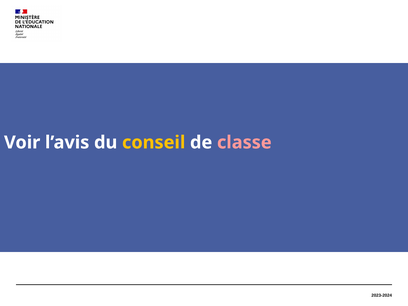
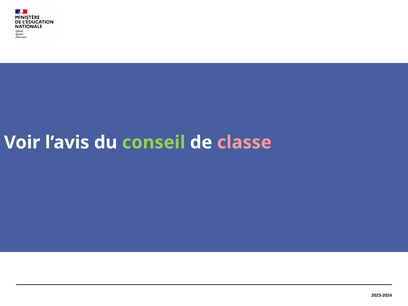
conseil colour: yellow -> light green (154, 142)
